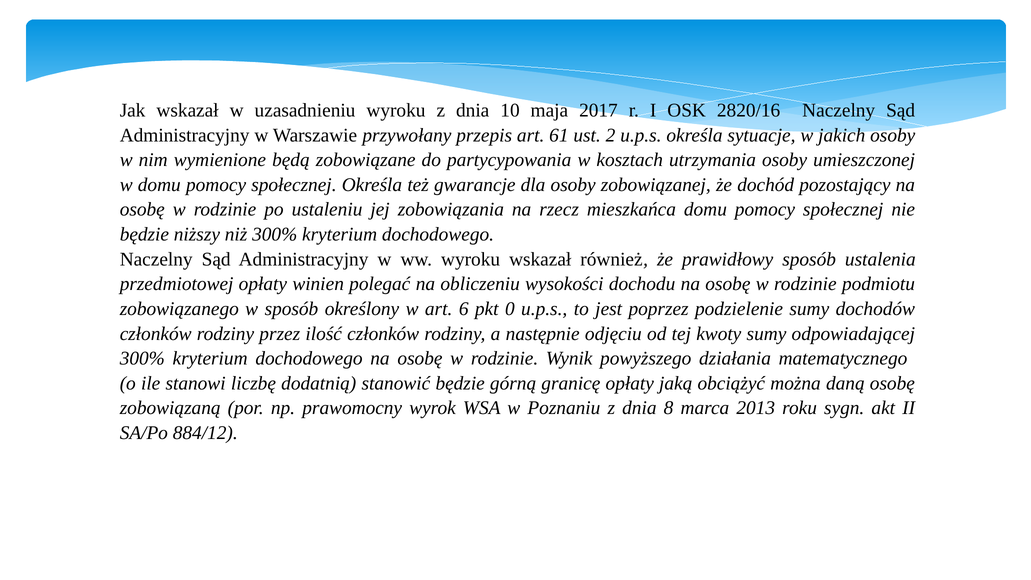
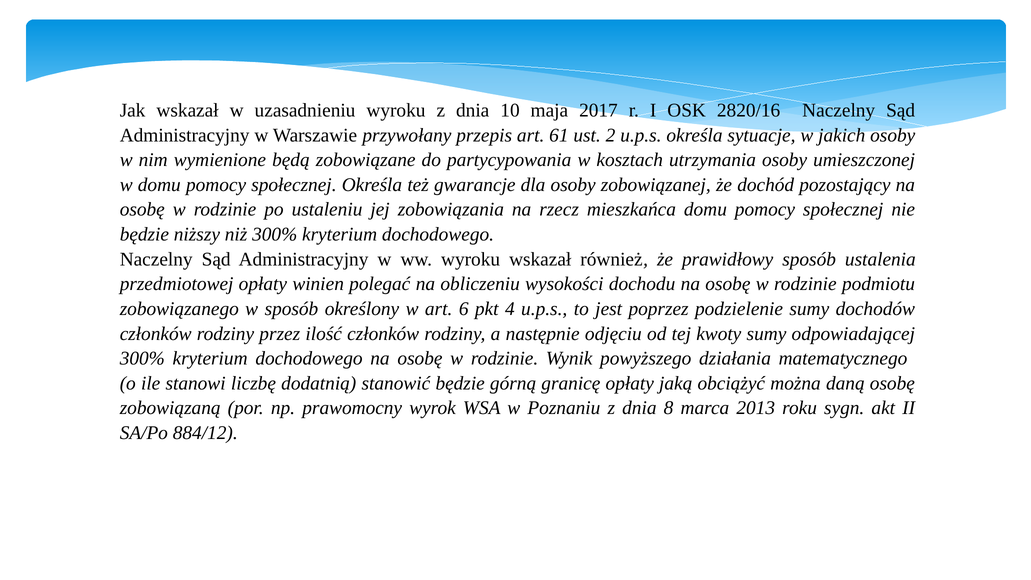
0: 0 -> 4 (510, 309)
